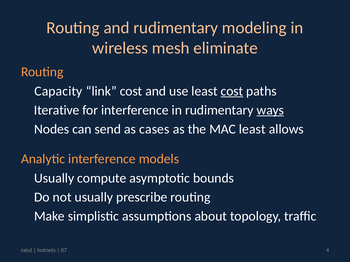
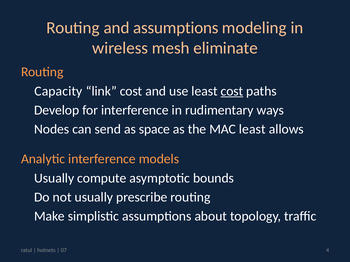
and rudimentary: rudimentary -> assumptions (176, 28)
Iterative: Iterative -> Develop (57, 110)
ways underline: present -> none (270, 110)
cases: cases -> space (154, 129)
